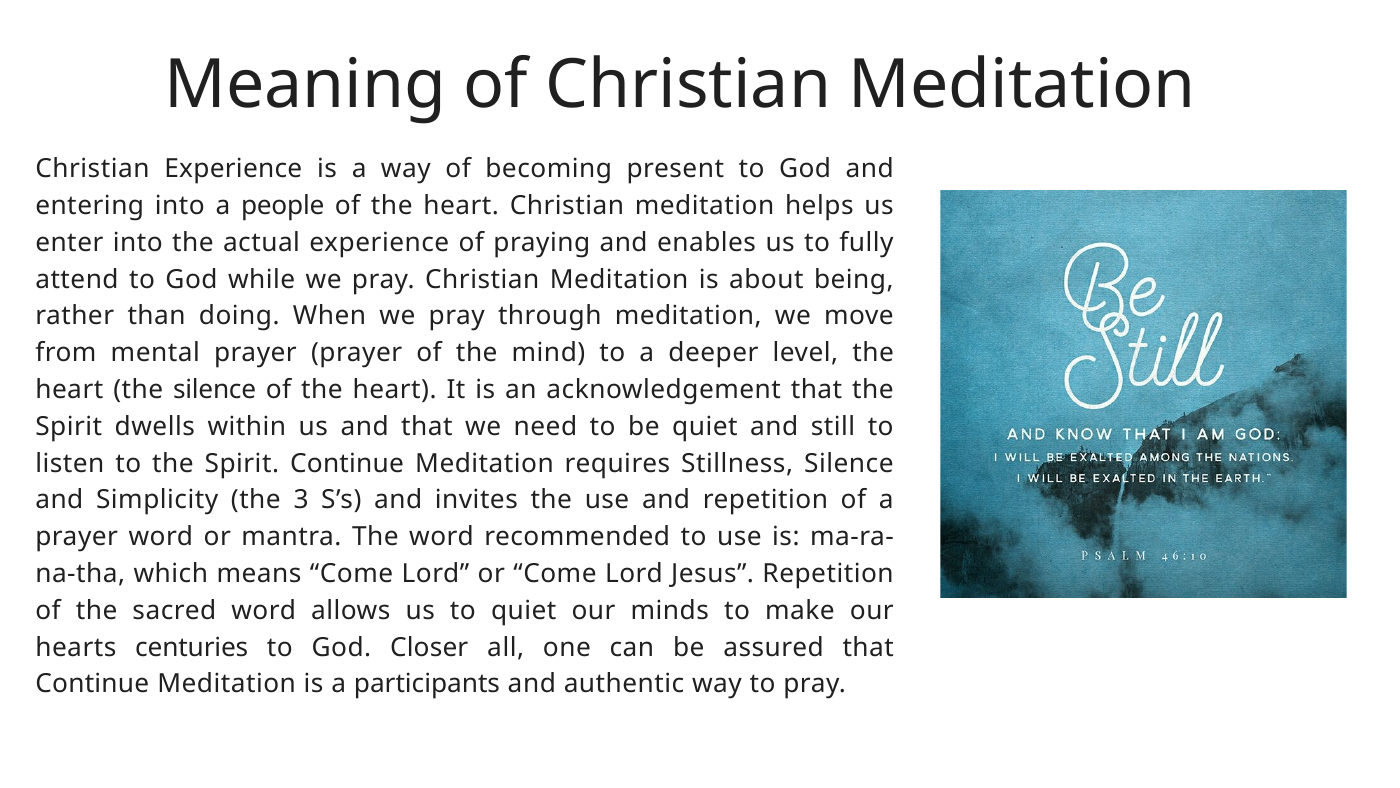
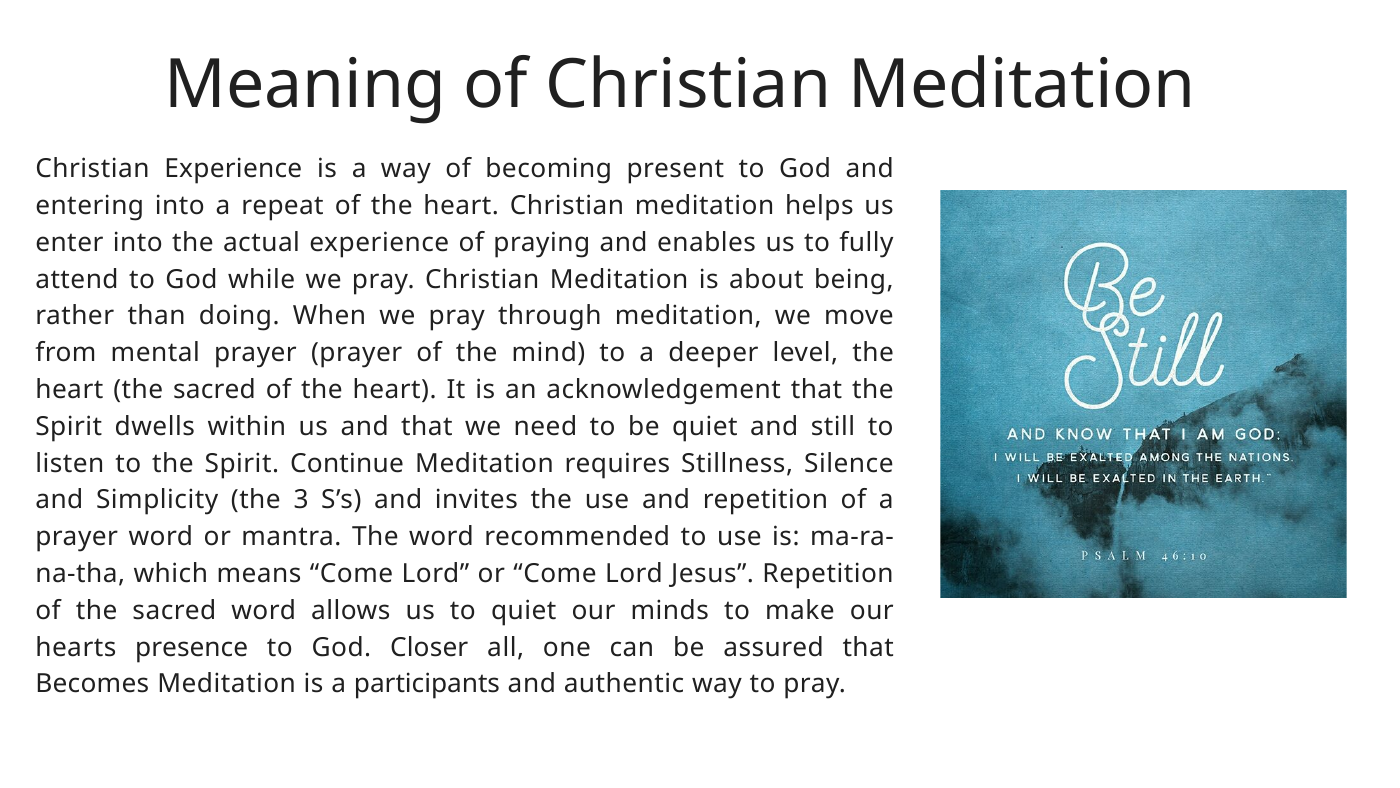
people: people -> repeat (282, 206)
heart the silence: silence -> sacred (214, 390)
centuries: centuries -> presence (192, 647)
Continue: Continue -> Becomes (92, 684)
